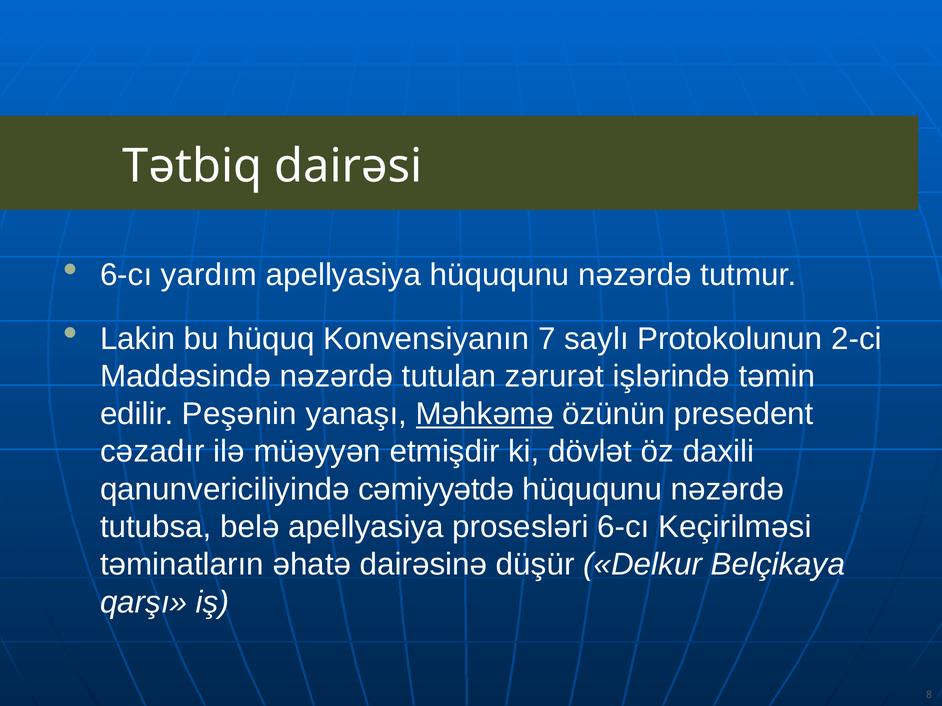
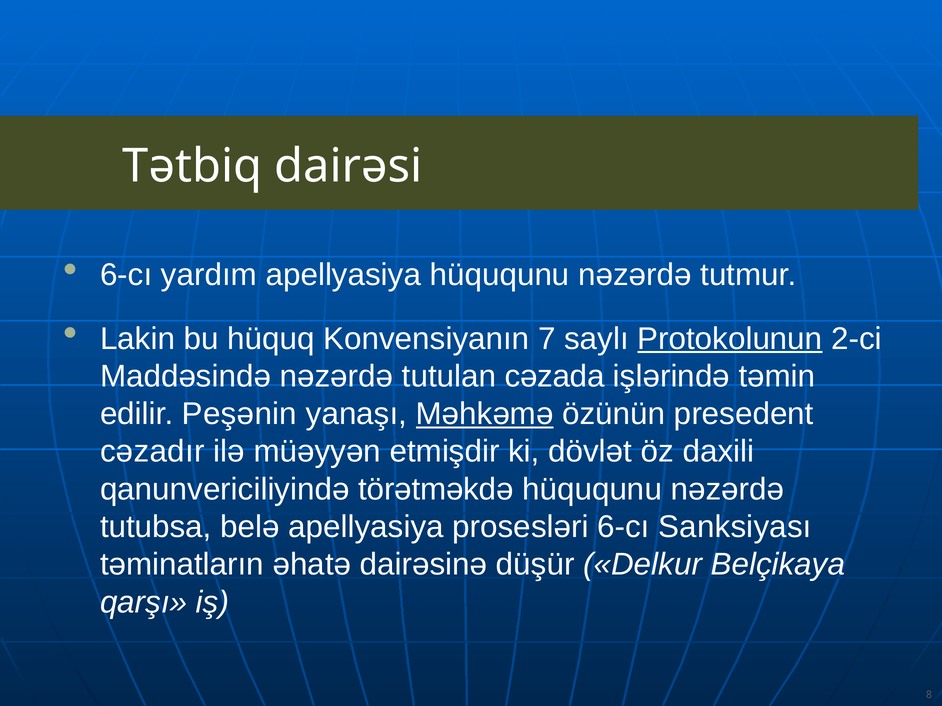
Protokolunun underline: none -> present (730, 339)
zərurət: zərurət -> cəzada (555, 377)
cəmiyyətdə: cəmiyyətdə -> törətməkdə (436, 490)
Keçirilməsi: Keçirilməsi -> Sanksiyası (735, 527)
